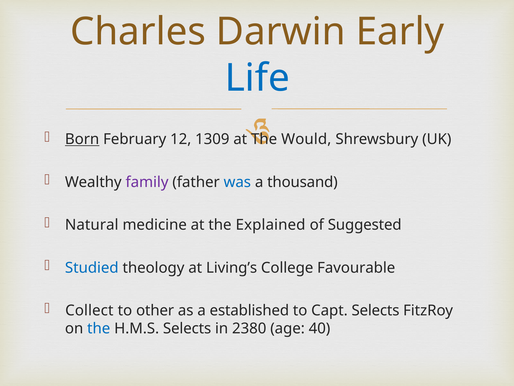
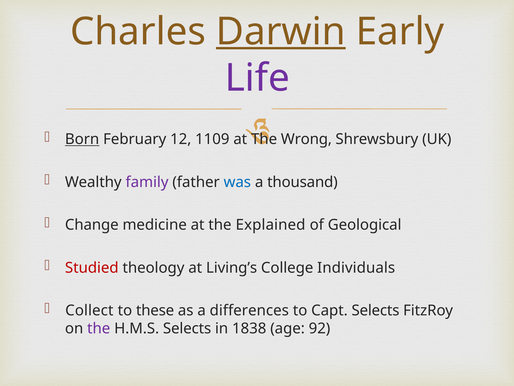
Darwin underline: none -> present (281, 32)
Life colour: blue -> purple (257, 78)
1309: 1309 -> 1109 (212, 139)
Would: Would -> Wrong (306, 139)
Natural: Natural -> Change (92, 225)
Suggested: Suggested -> Geological (365, 225)
Studied colour: blue -> red (92, 267)
Favourable: Favourable -> Individuals (356, 267)
other: other -> these (155, 310)
established: established -> differences (249, 310)
the colour: blue -> purple (99, 328)
2380: 2380 -> 1838 (249, 328)
40: 40 -> 92 (320, 328)
